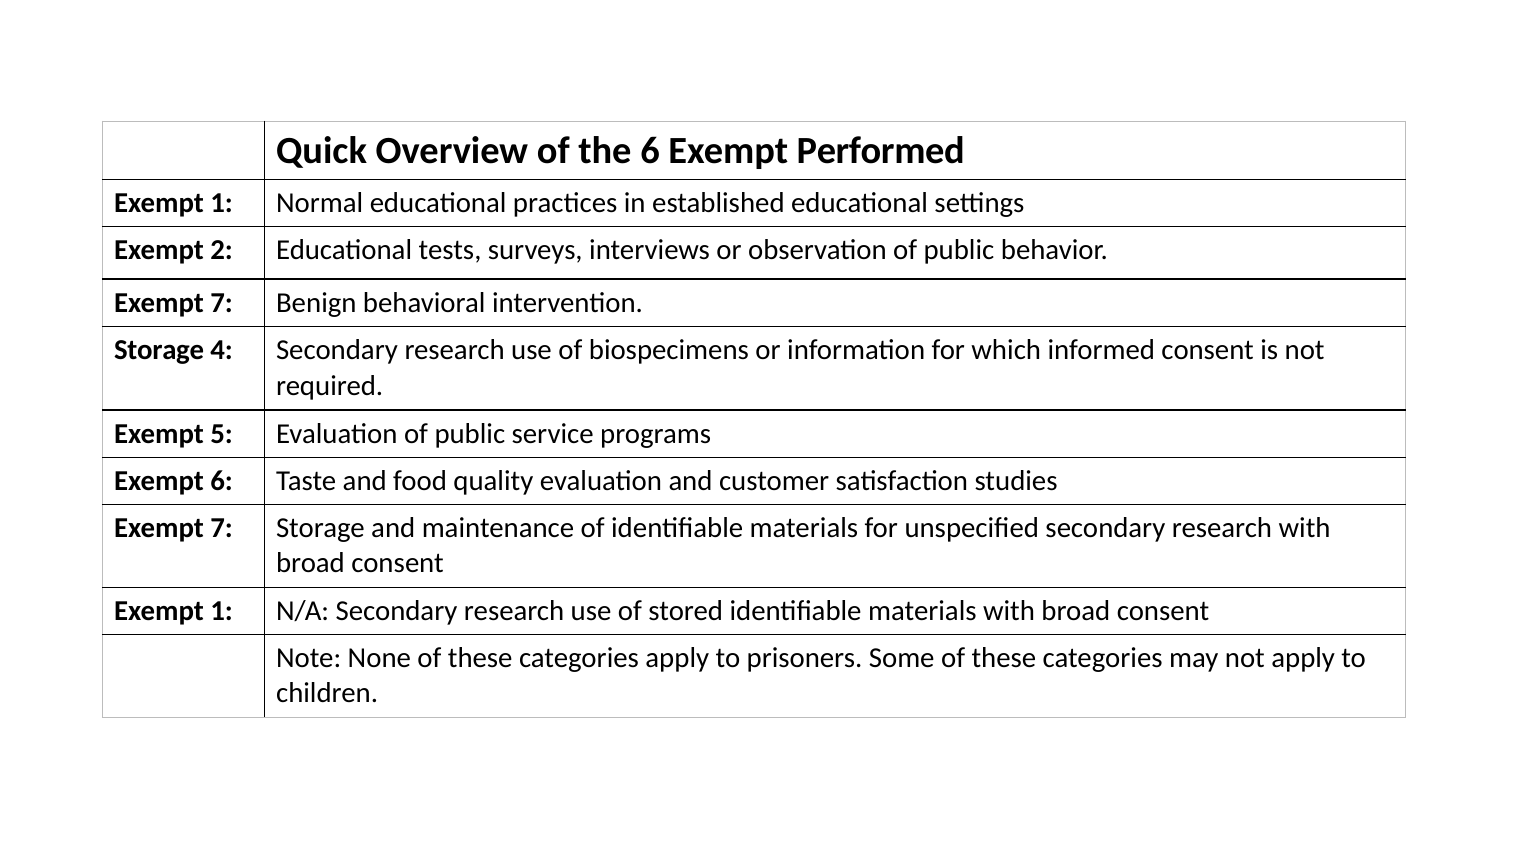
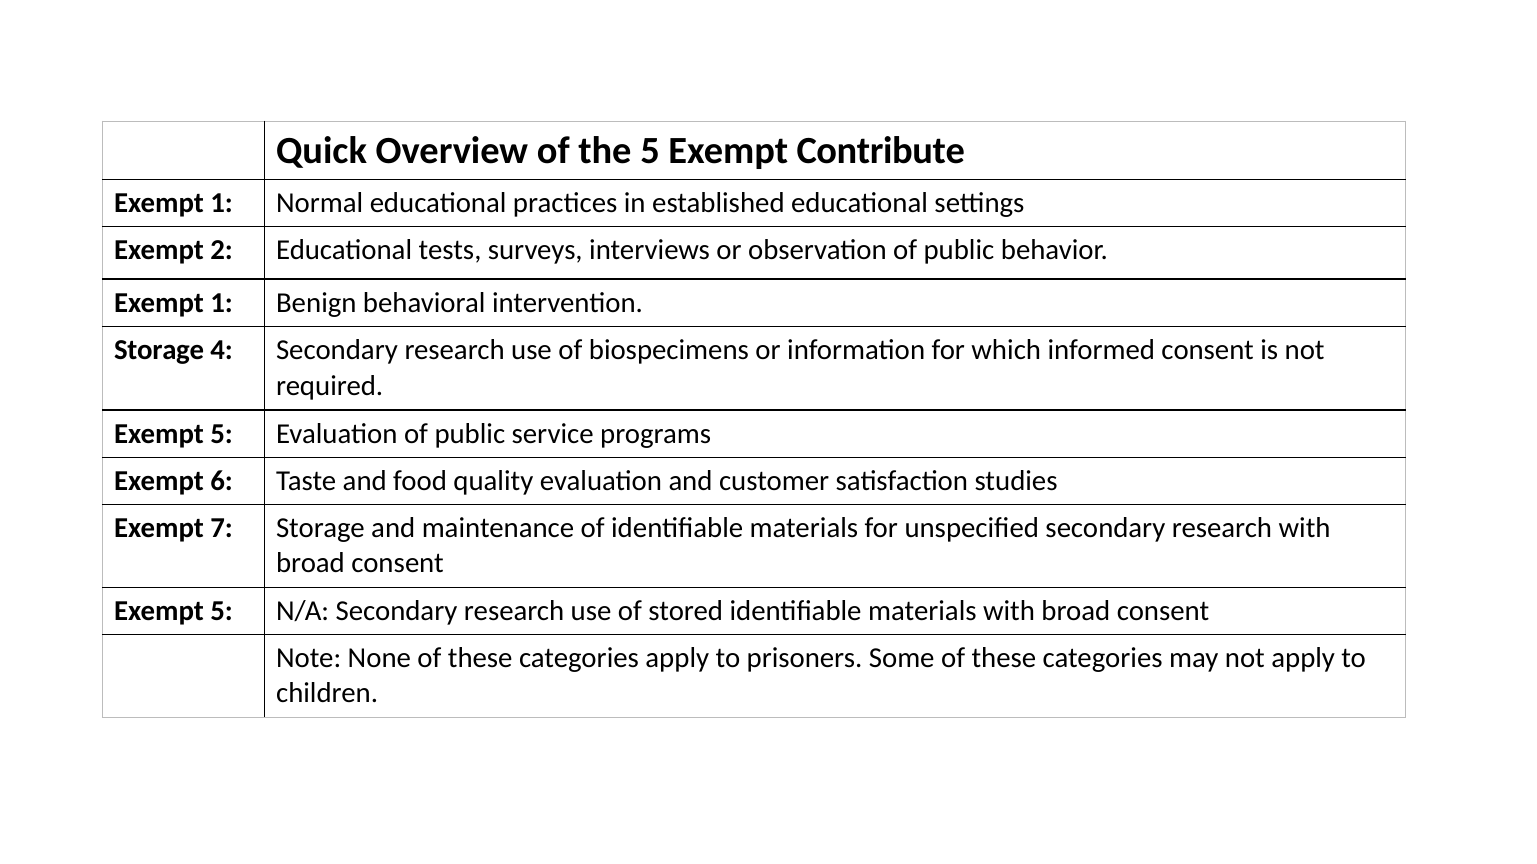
the 6: 6 -> 5 (650, 151)
Performed: Performed -> Contribute (881, 151)
7: 7 -> 1 (222, 303)
1: 1 -> 5 (222, 612)
